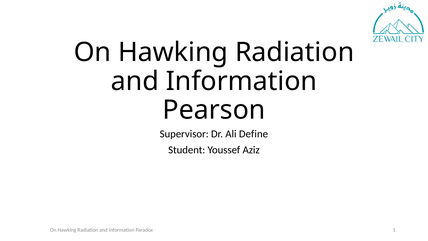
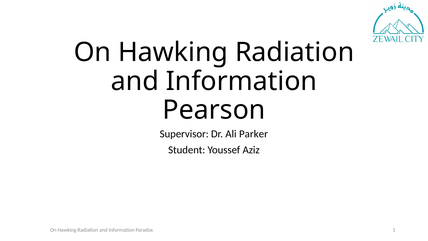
Define: Define -> Parker (254, 134)
